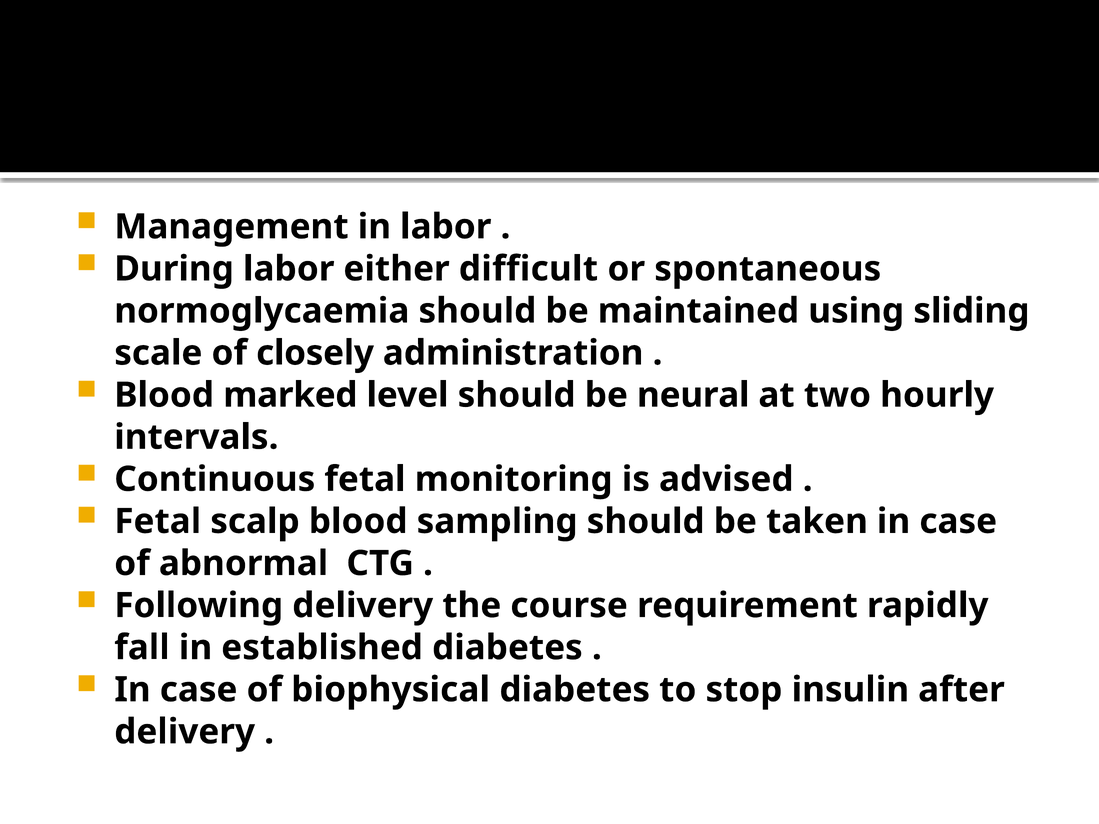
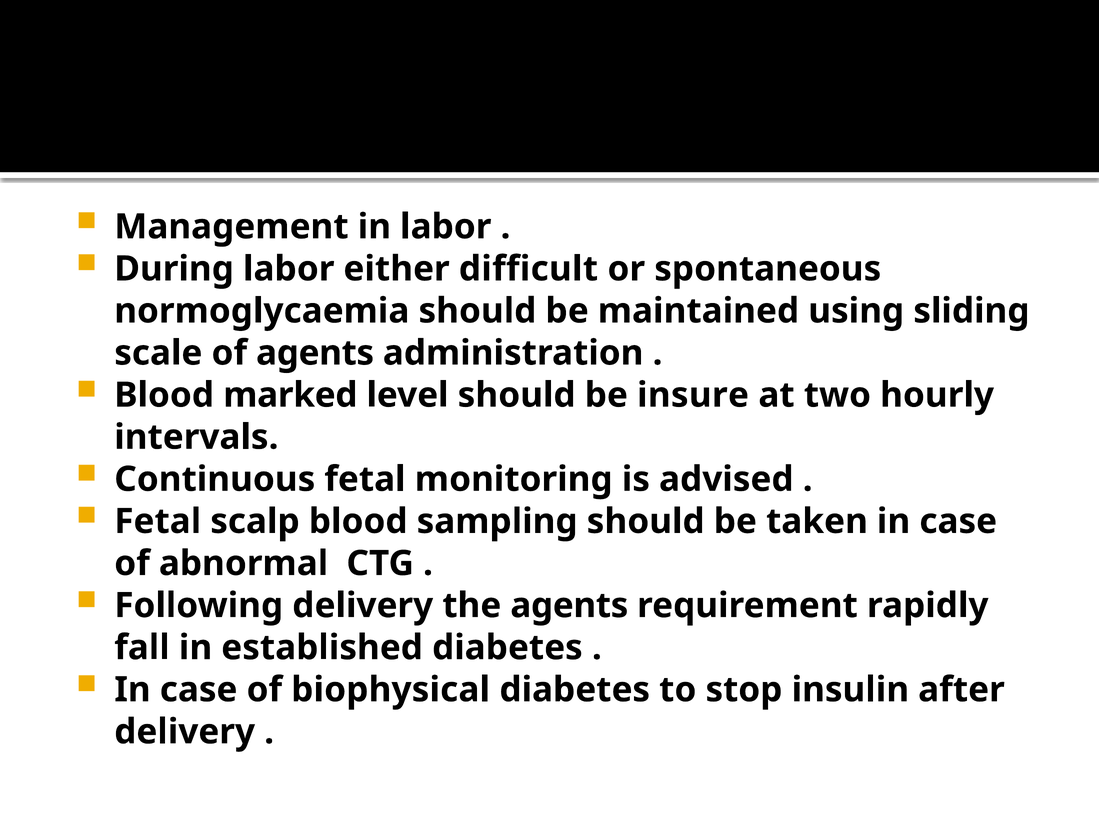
of closely: closely -> agents (315, 353)
neural: neural -> insure (693, 395)
the course: course -> agents (569, 606)
